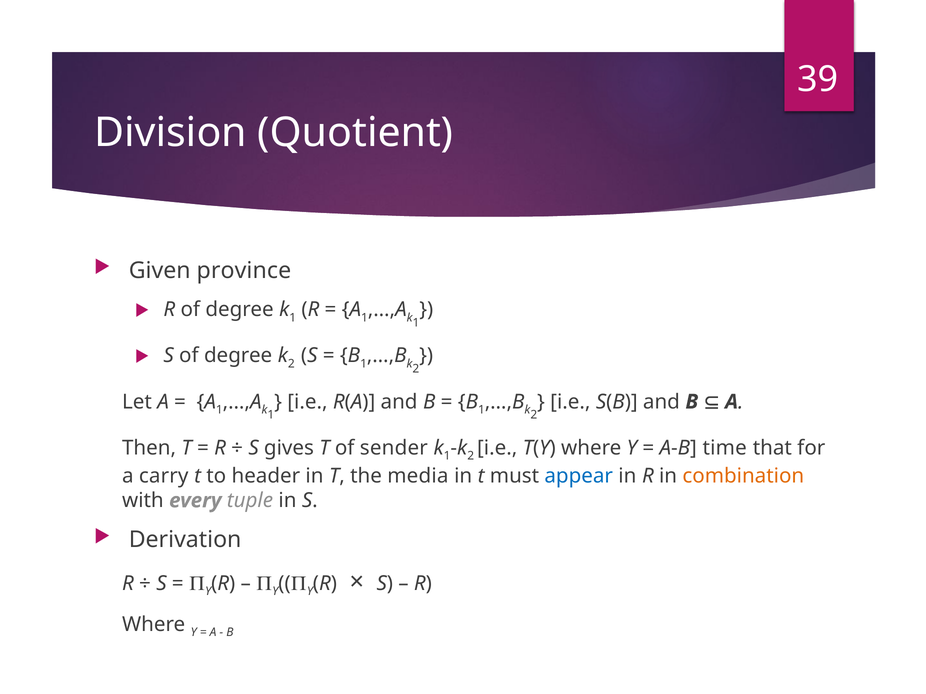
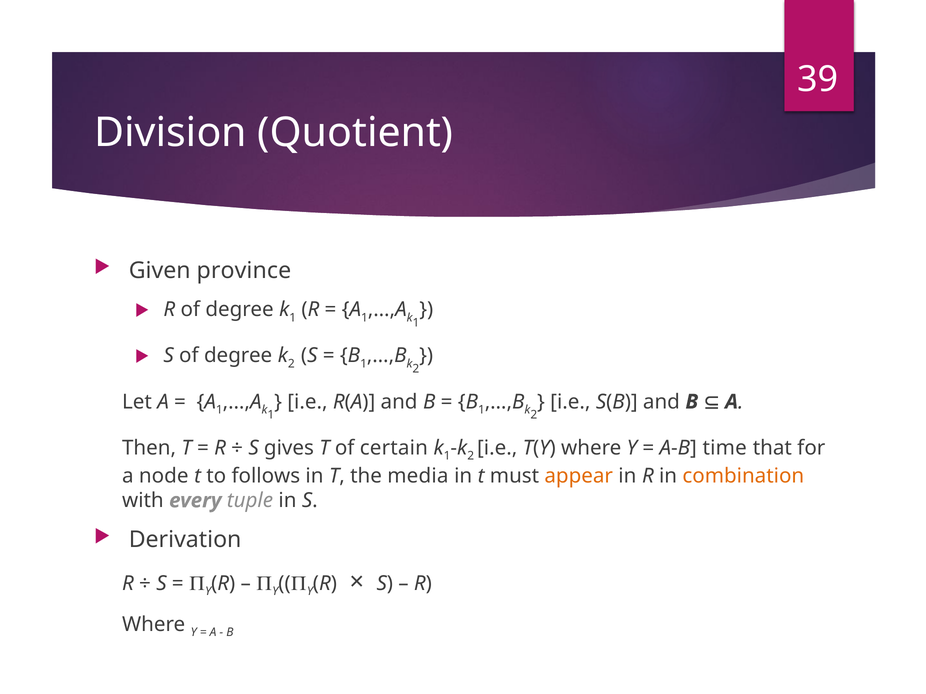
sender: sender -> certain (394, 448)
carry: carry -> node (164, 476)
header: header -> follows (266, 476)
appear colour: blue -> orange (579, 476)
